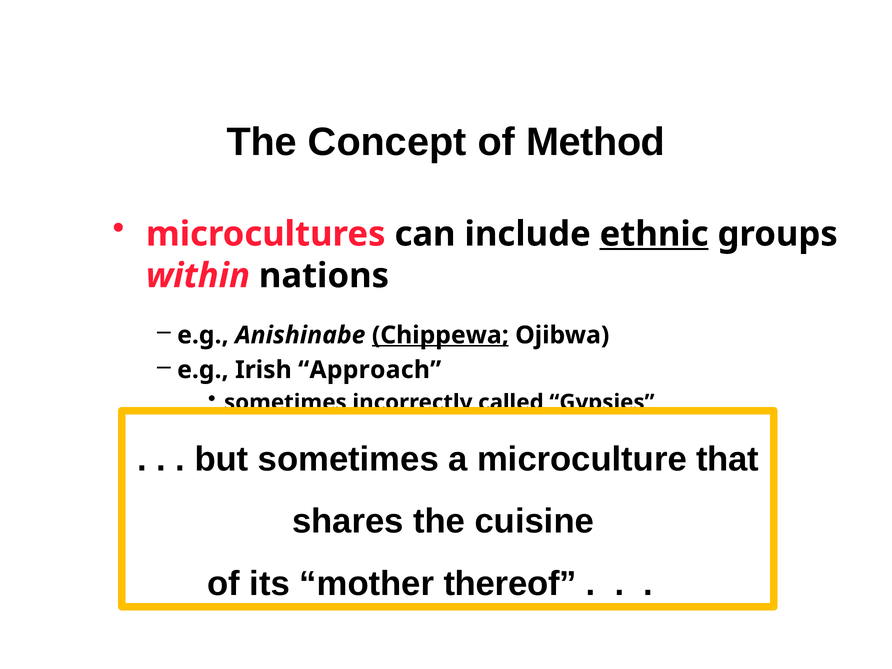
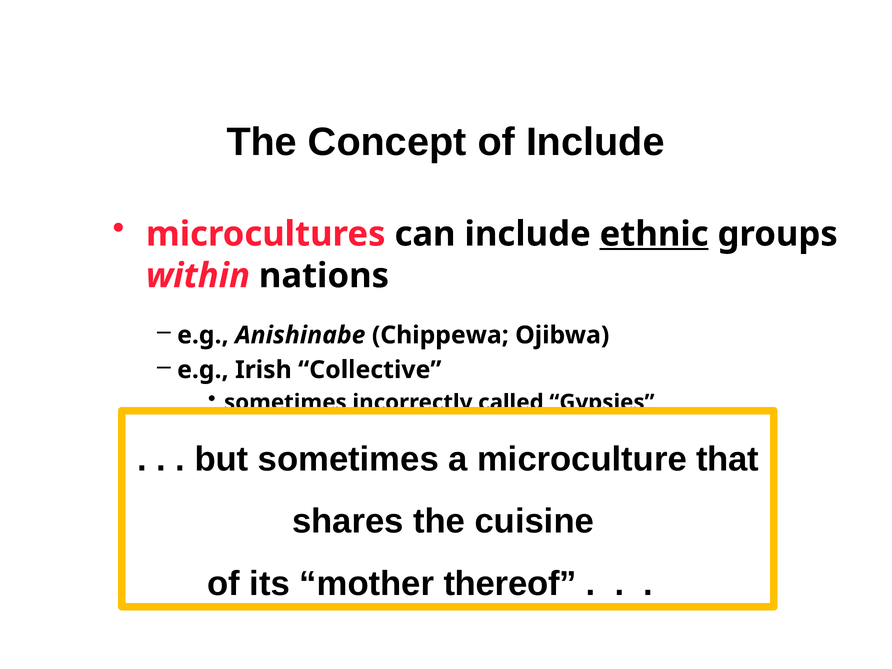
of Method: Method -> Include (595, 142)
Chippewa underline: present -> none (440, 335)
Approach: Approach -> Collective (370, 370)
